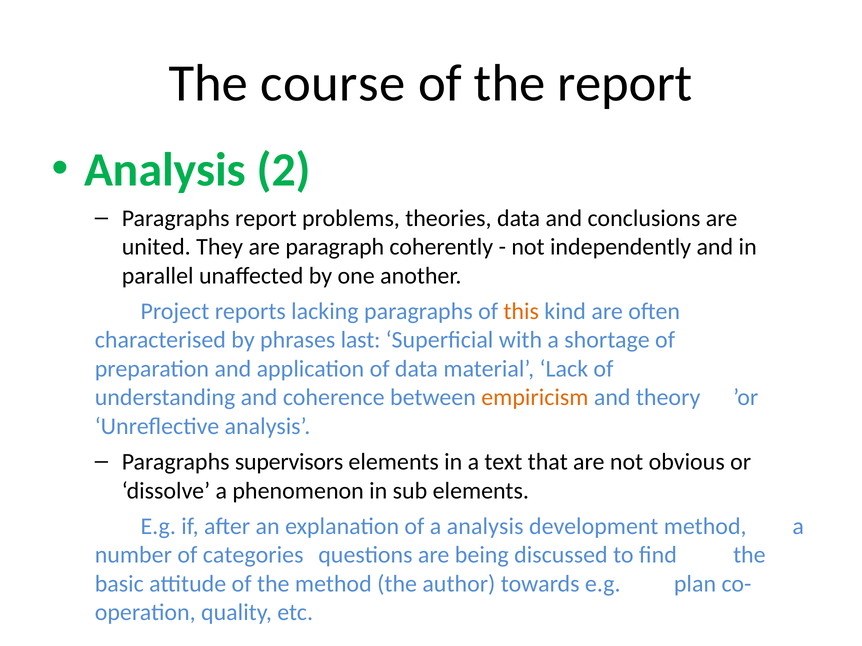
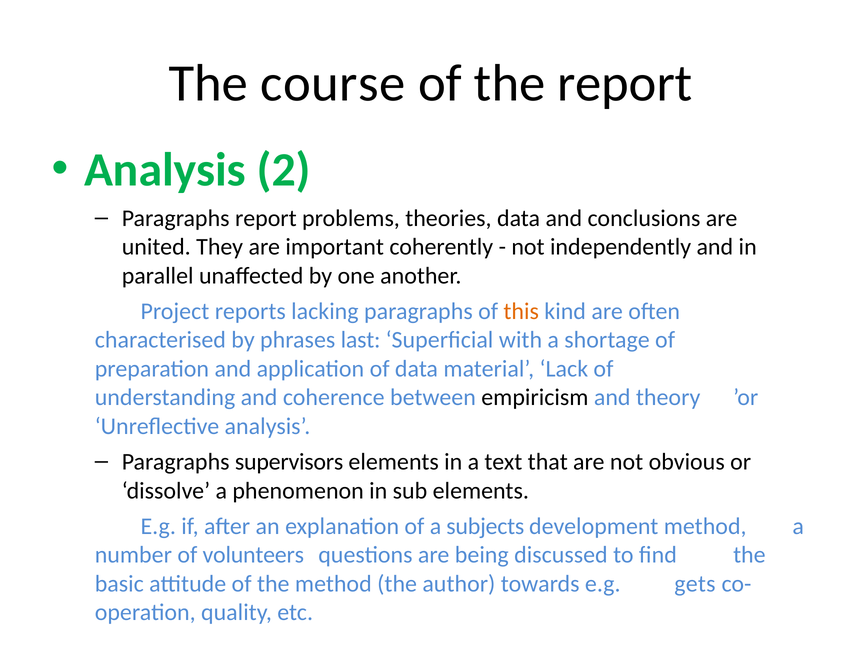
paragraph: paragraph -> important (335, 247)
empiricism colour: orange -> black (535, 398)
a analysis: analysis -> subjects (485, 527)
categories: categories -> volunteers (253, 555)
plan: plan -> gets (695, 584)
